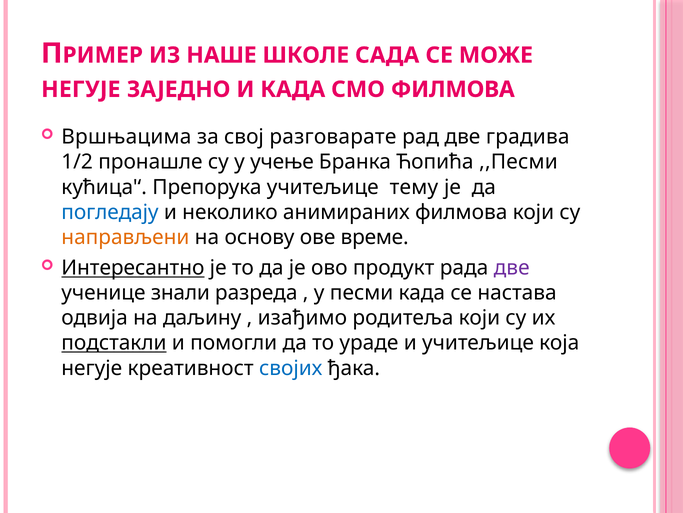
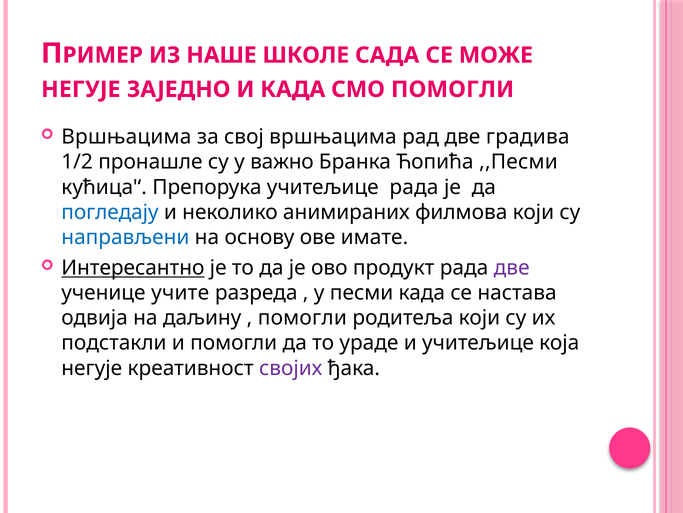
СМО ФИЛМОВА: ФИЛМОВА -> ПОМОГЛИ (453, 89)
свој разговарате: разговарате -> вршњацима (333, 137)
учење: учење -> важно (282, 162)
учитељице тему: тему -> рада (414, 187)
направљени colour: orange -> blue (125, 237)
време: време -> имате (374, 237)
знали: знали -> учите (180, 293)
изађимо: изађимо -> помогли (302, 318)
подстакли underline: present -> none (114, 343)
својих colour: blue -> purple (291, 368)
